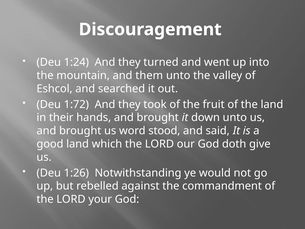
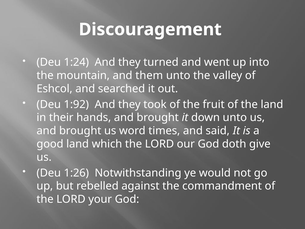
1:72: 1:72 -> 1:92 (76, 104)
stood: stood -> times (164, 131)
